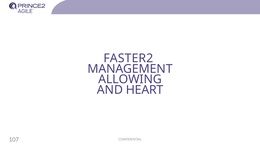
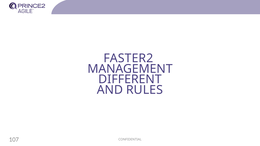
ALLOWING: ALLOWING -> DIFFERENT (130, 79)
HEART: HEART -> RULES (144, 90)
